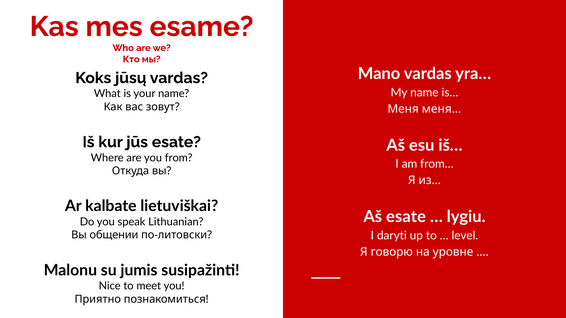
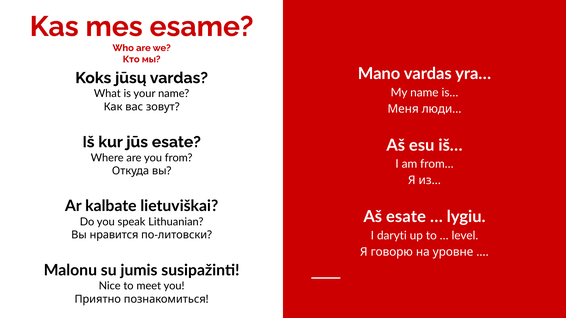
меня…: меня… -> люди… (442, 109)
общении: общении -> нравится (114, 235)
